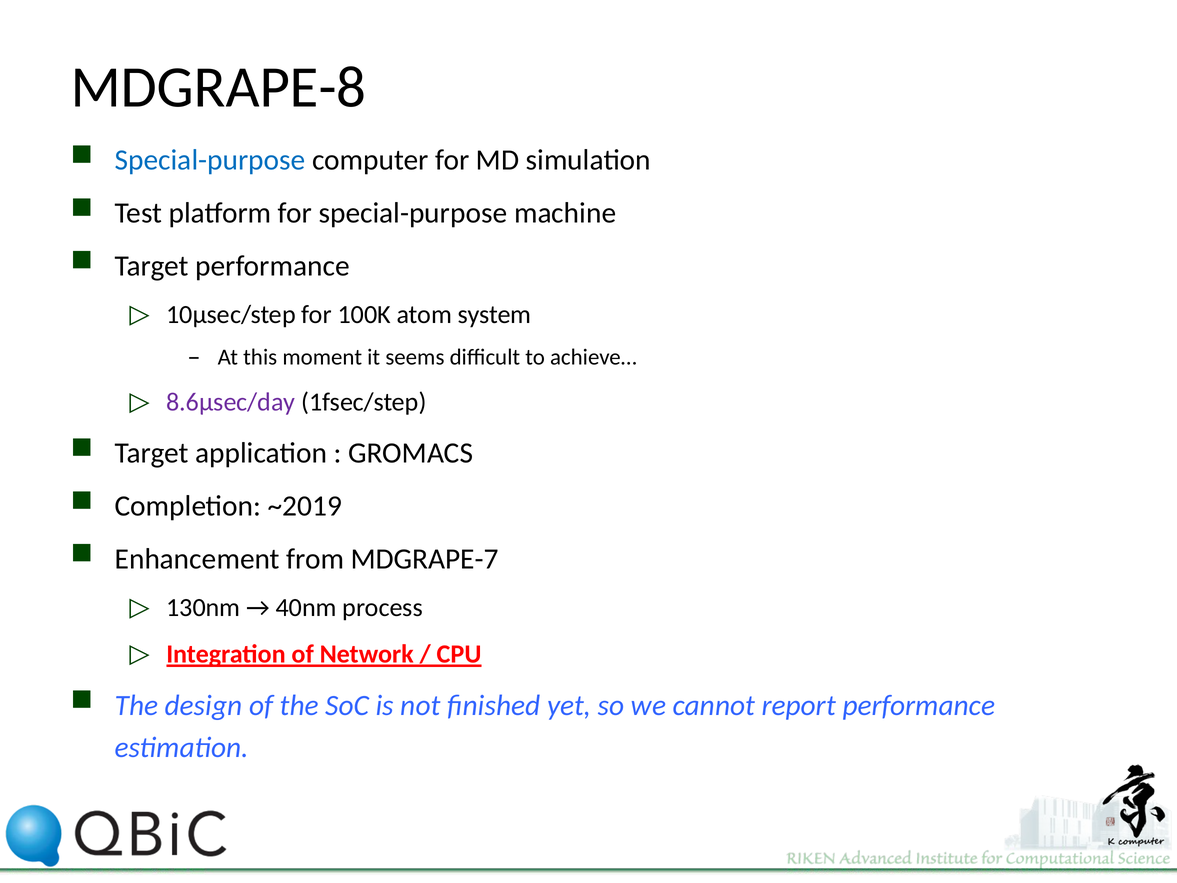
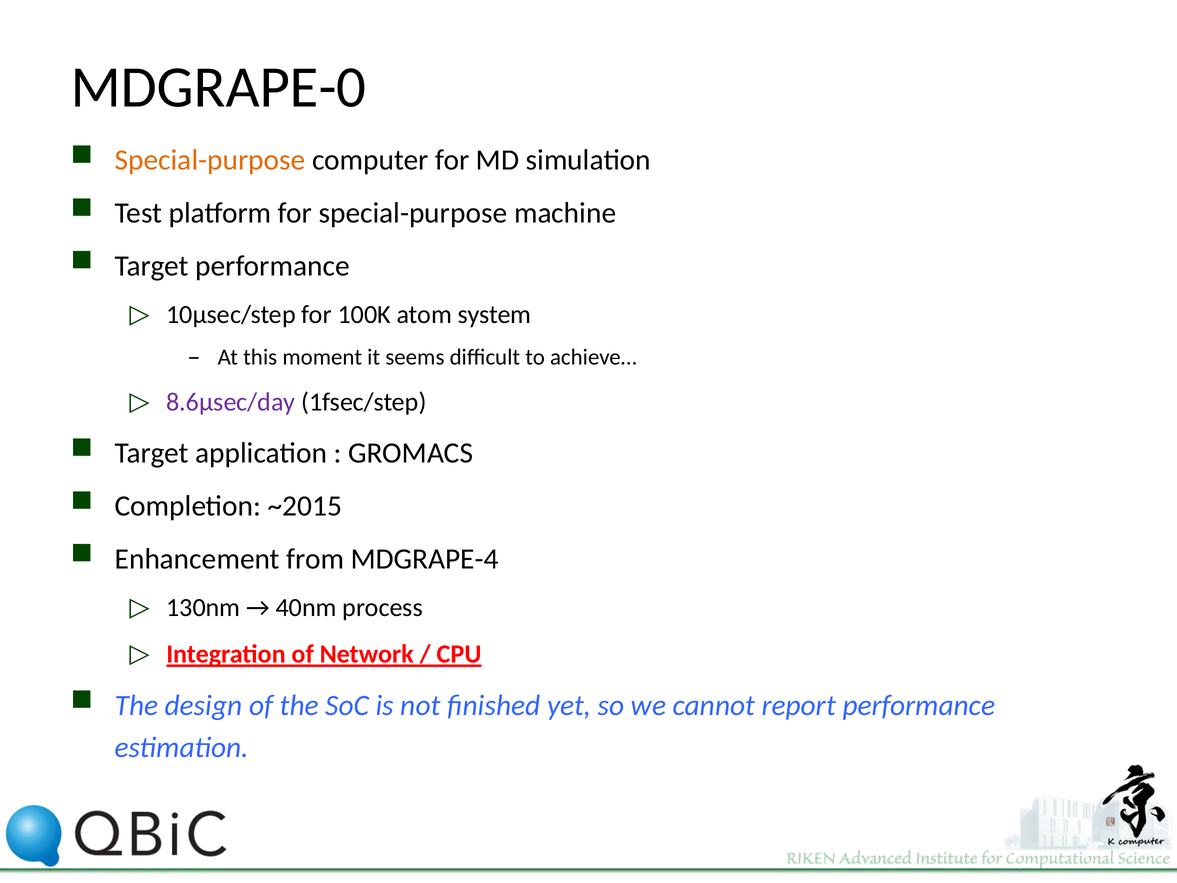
MDGRAPE-8: MDGRAPE-8 -> MDGRAPE-0 (218, 87)
Special-purpose colour: blue -> orange (210, 160)
~2019: ~2019 -> ~2015 (305, 506)
MDGRAPE-7: MDGRAPE-7 -> MDGRAPE-4 (425, 559)
